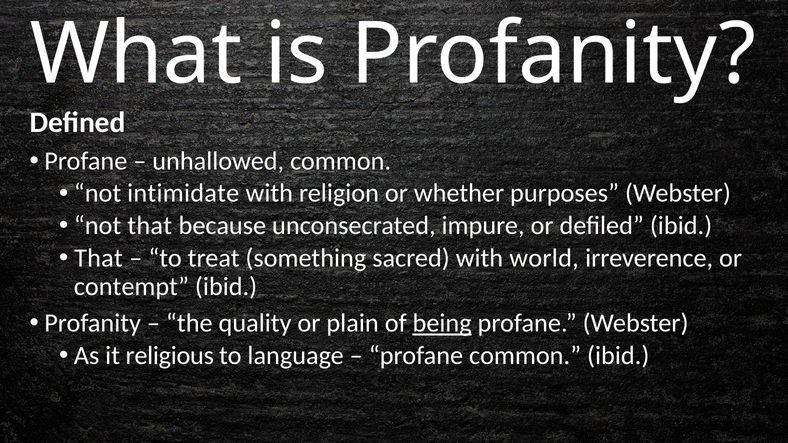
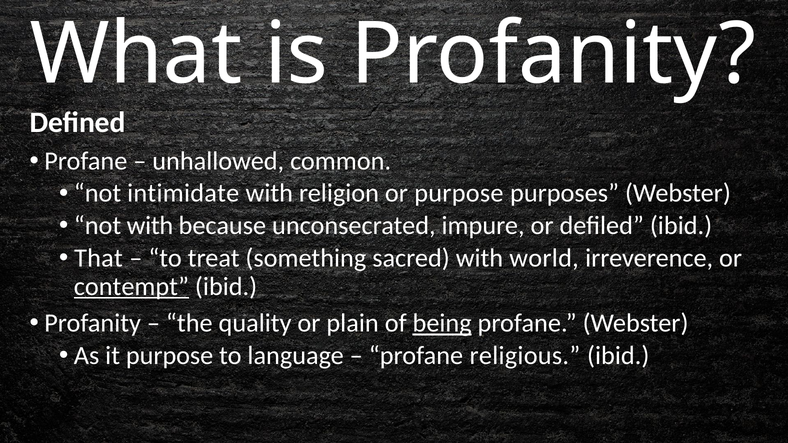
or whether: whether -> purpose (459, 193)
not that: that -> with (150, 226)
contempt underline: none -> present (131, 287)
it religious: religious -> purpose (170, 356)
profane common: common -> religious (525, 356)
